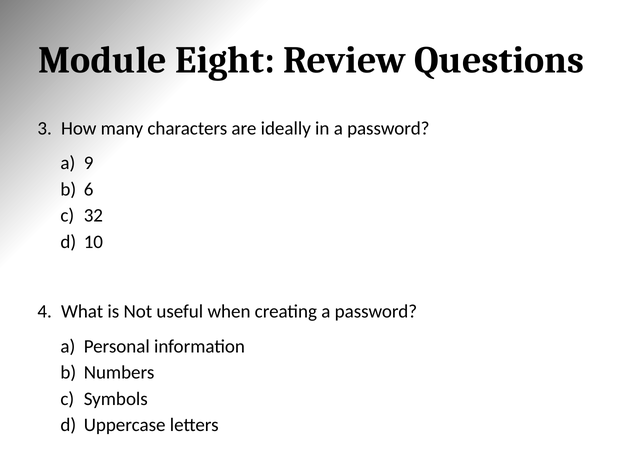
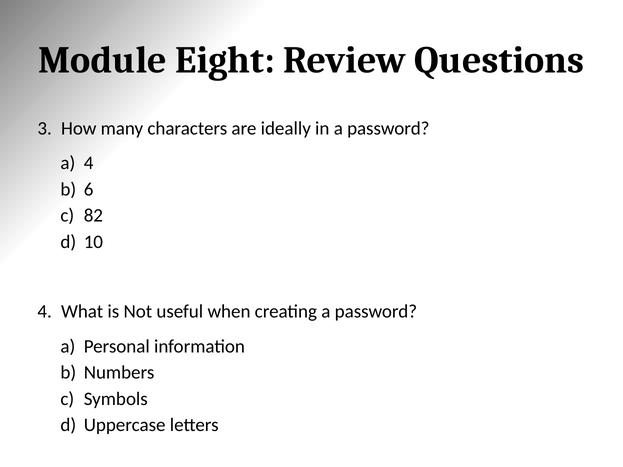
a 9: 9 -> 4 (89, 163)
32: 32 -> 82 (93, 216)
